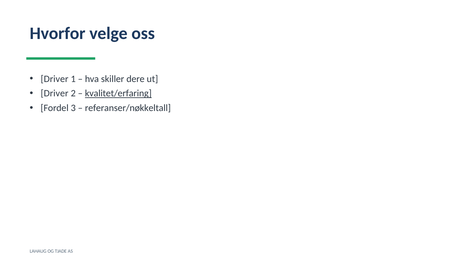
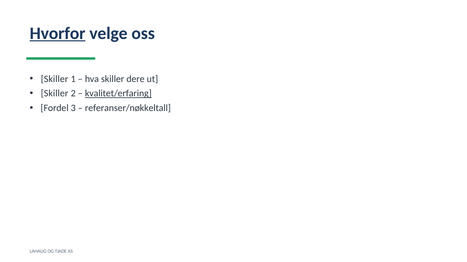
Hvorfor underline: none -> present (58, 33)
Driver: Driver -> Skiller (55, 79)
Driver: Driver -> Skiller (55, 94)
